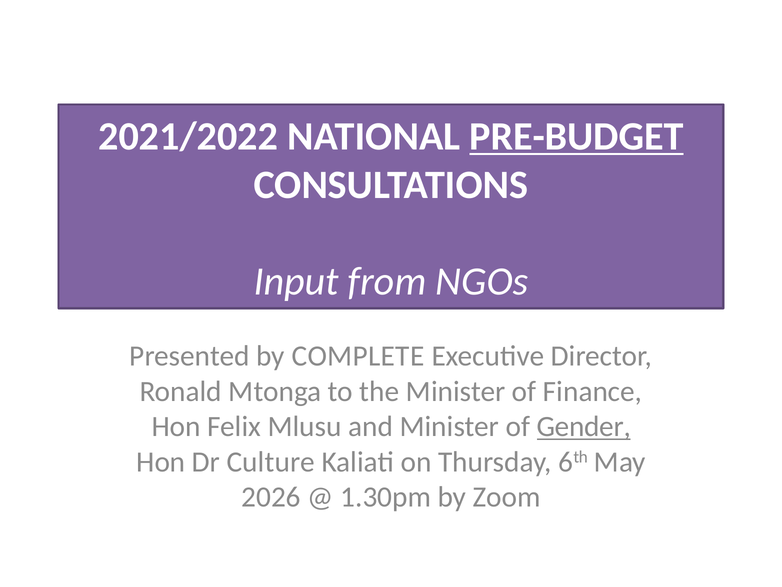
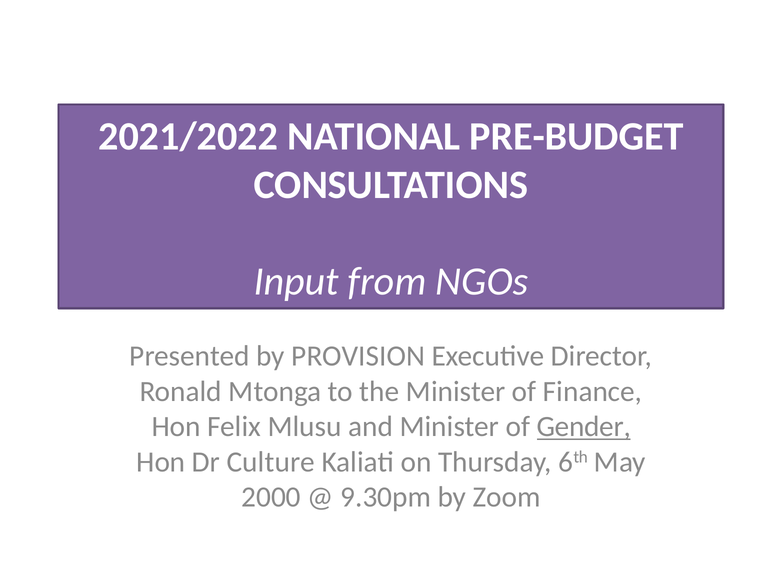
PRE-BUDGET underline: present -> none (576, 137)
COMPLETE: COMPLETE -> PROVISION (358, 356)
2026: 2026 -> 2000 (271, 497)
1.30pm: 1.30pm -> 9.30pm (386, 497)
